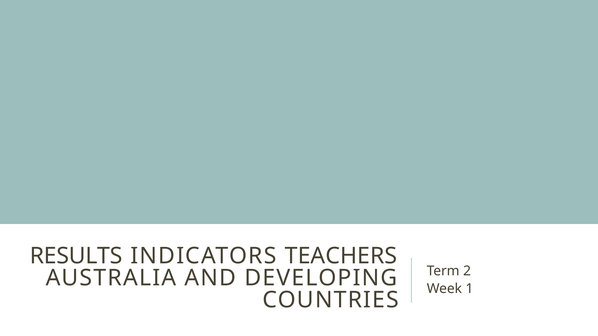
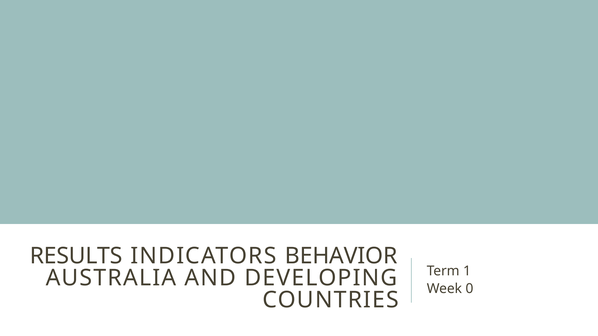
TEACHERS: TEACHERS -> BEHAVIOR (341, 256)
2: 2 -> 1 (467, 271)
1: 1 -> 0 (469, 289)
